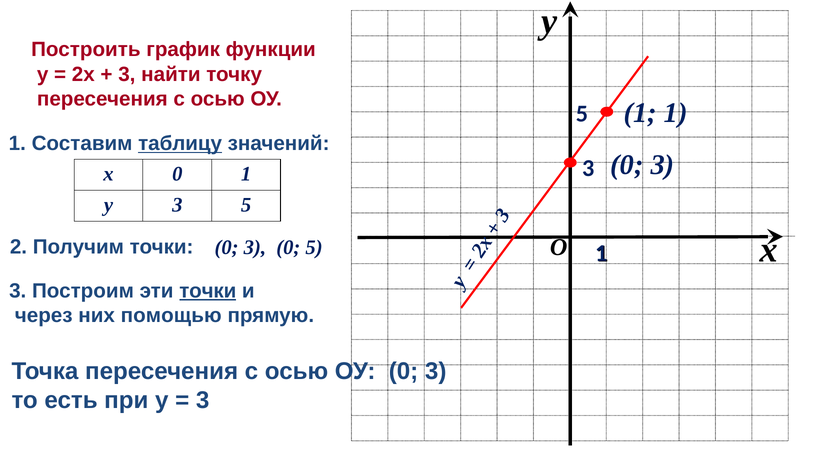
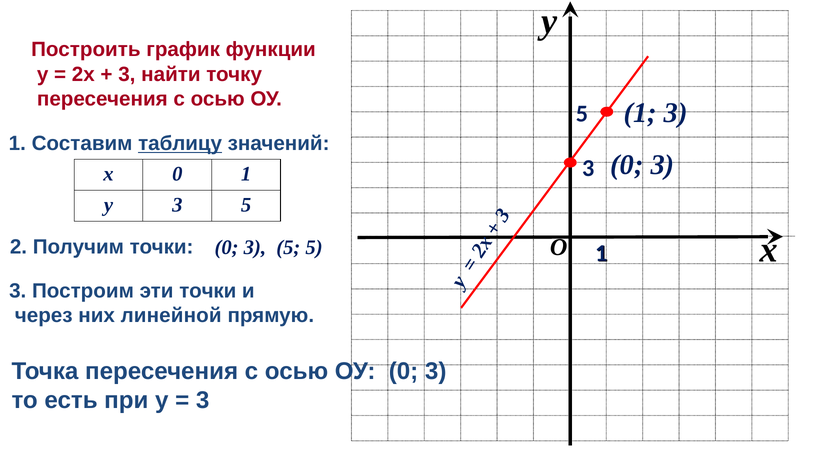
1: 1 -> 3 (676, 113)
0 3 0: 0 -> 5 (288, 247)
точки underline: present -> none (208, 291)
помощью: помощью -> линейной (171, 315)
